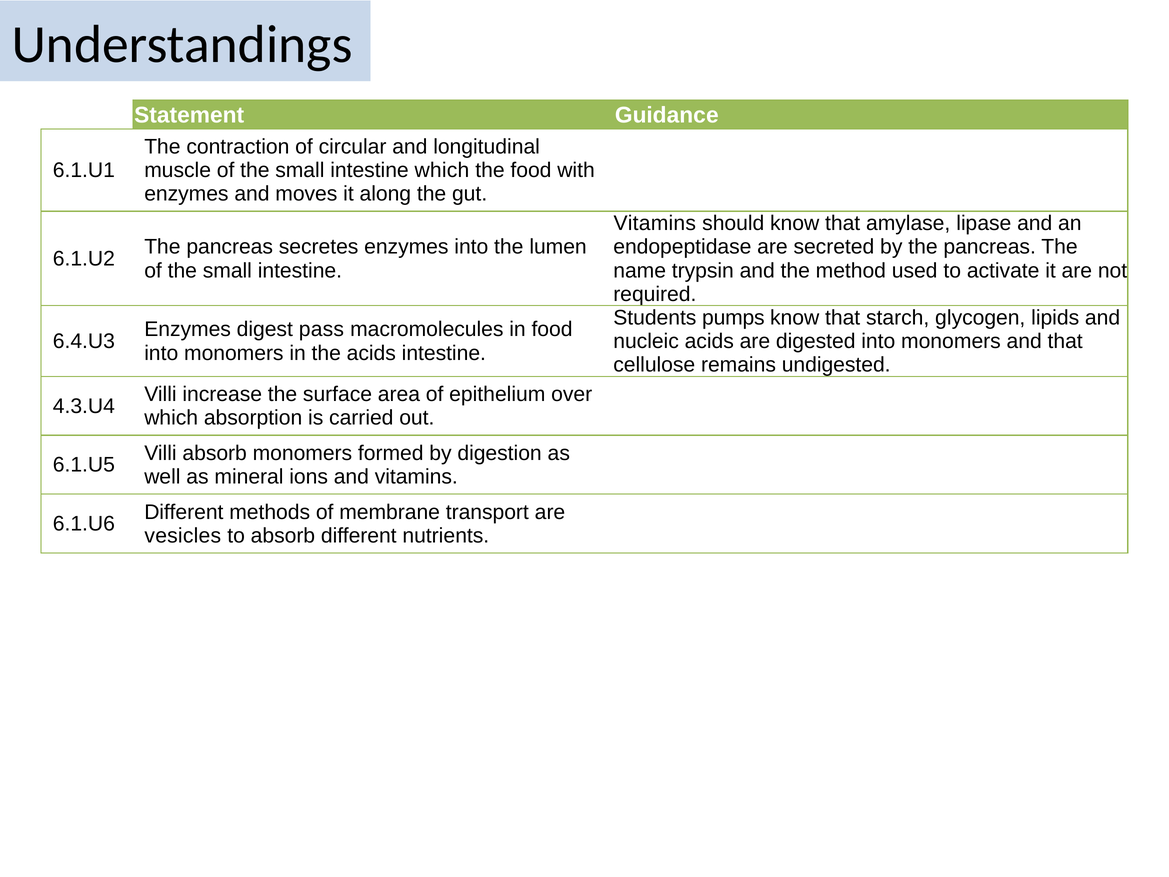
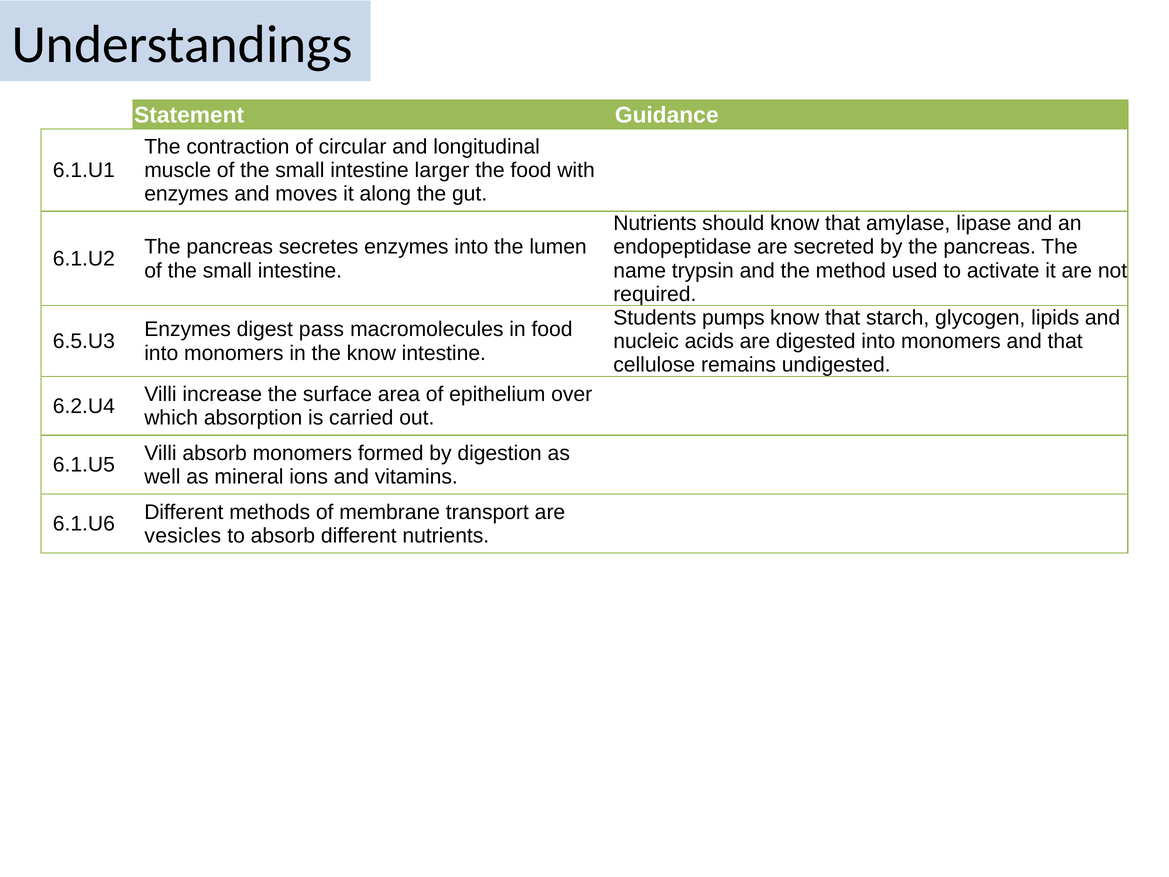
intestine which: which -> larger (442, 170)
Vitamins: Vitamins -> Nutrients (655, 223)
6.4.U3: 6.4.U3 -> 6.5.U3 (84, 341)
the acids: acids -> know (371, 353)
4.3.U4: 4.3.U4 -> 6.2.U4 (84, 406)
